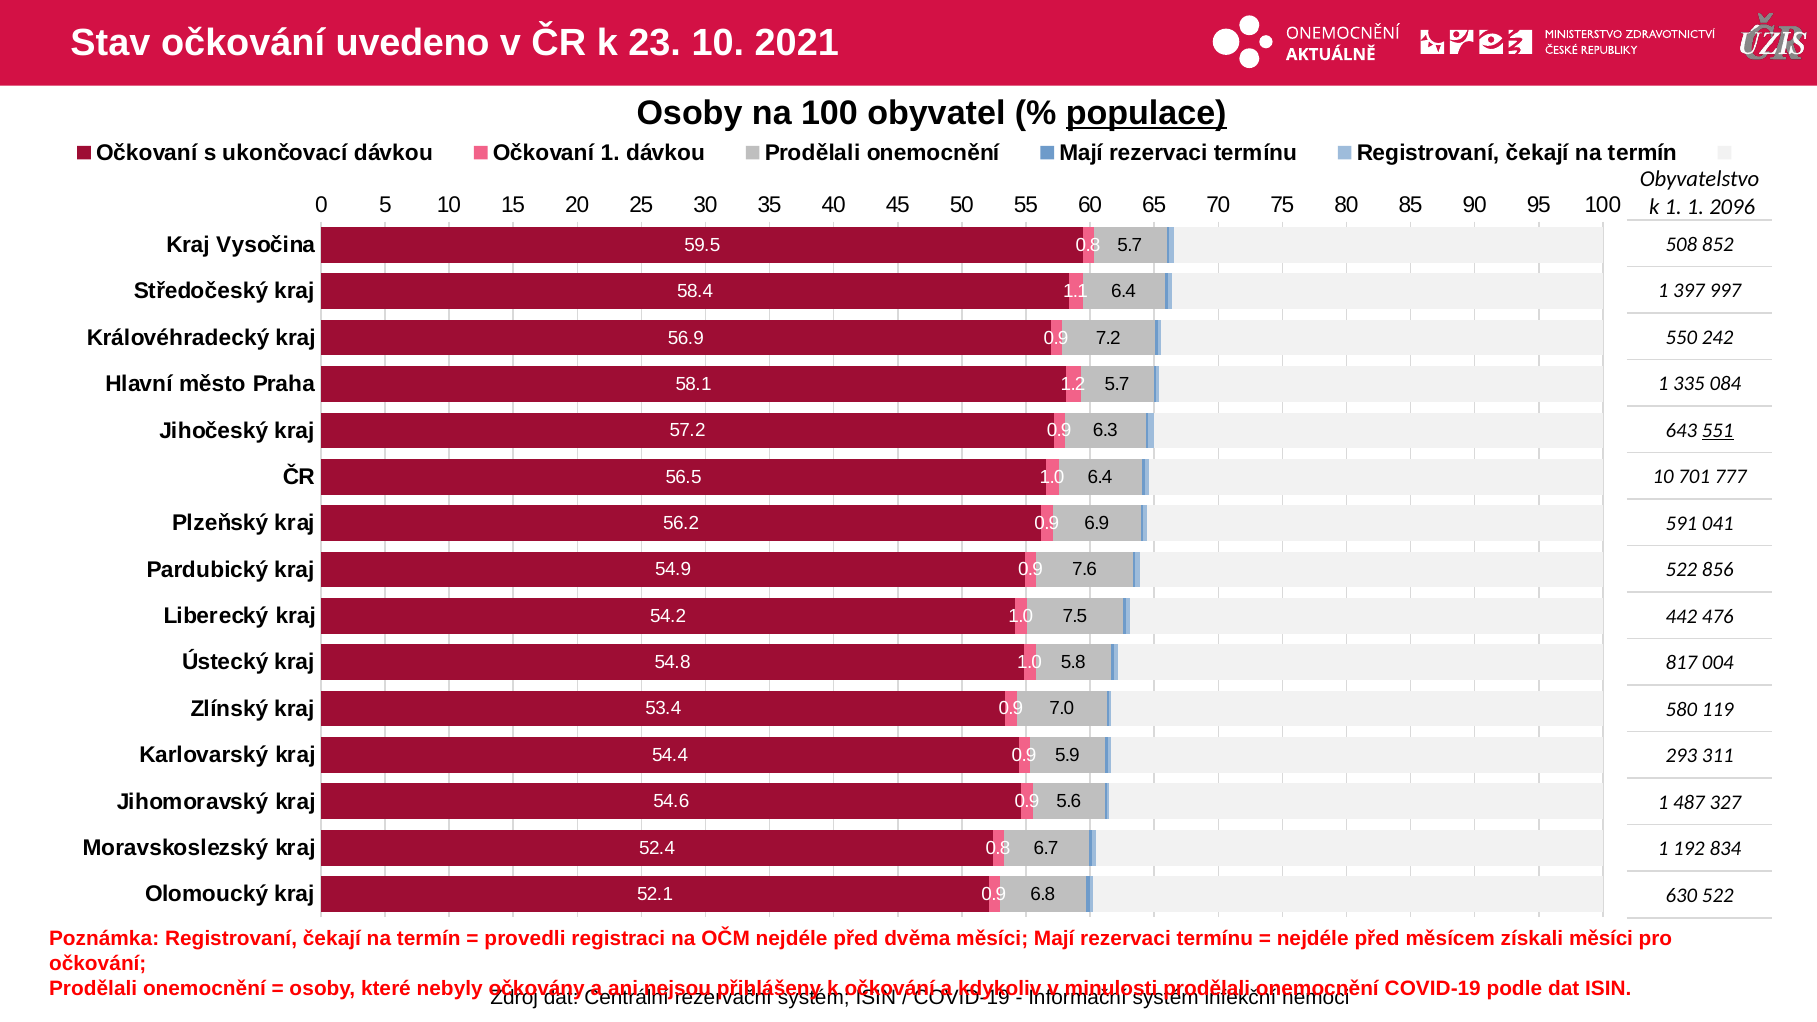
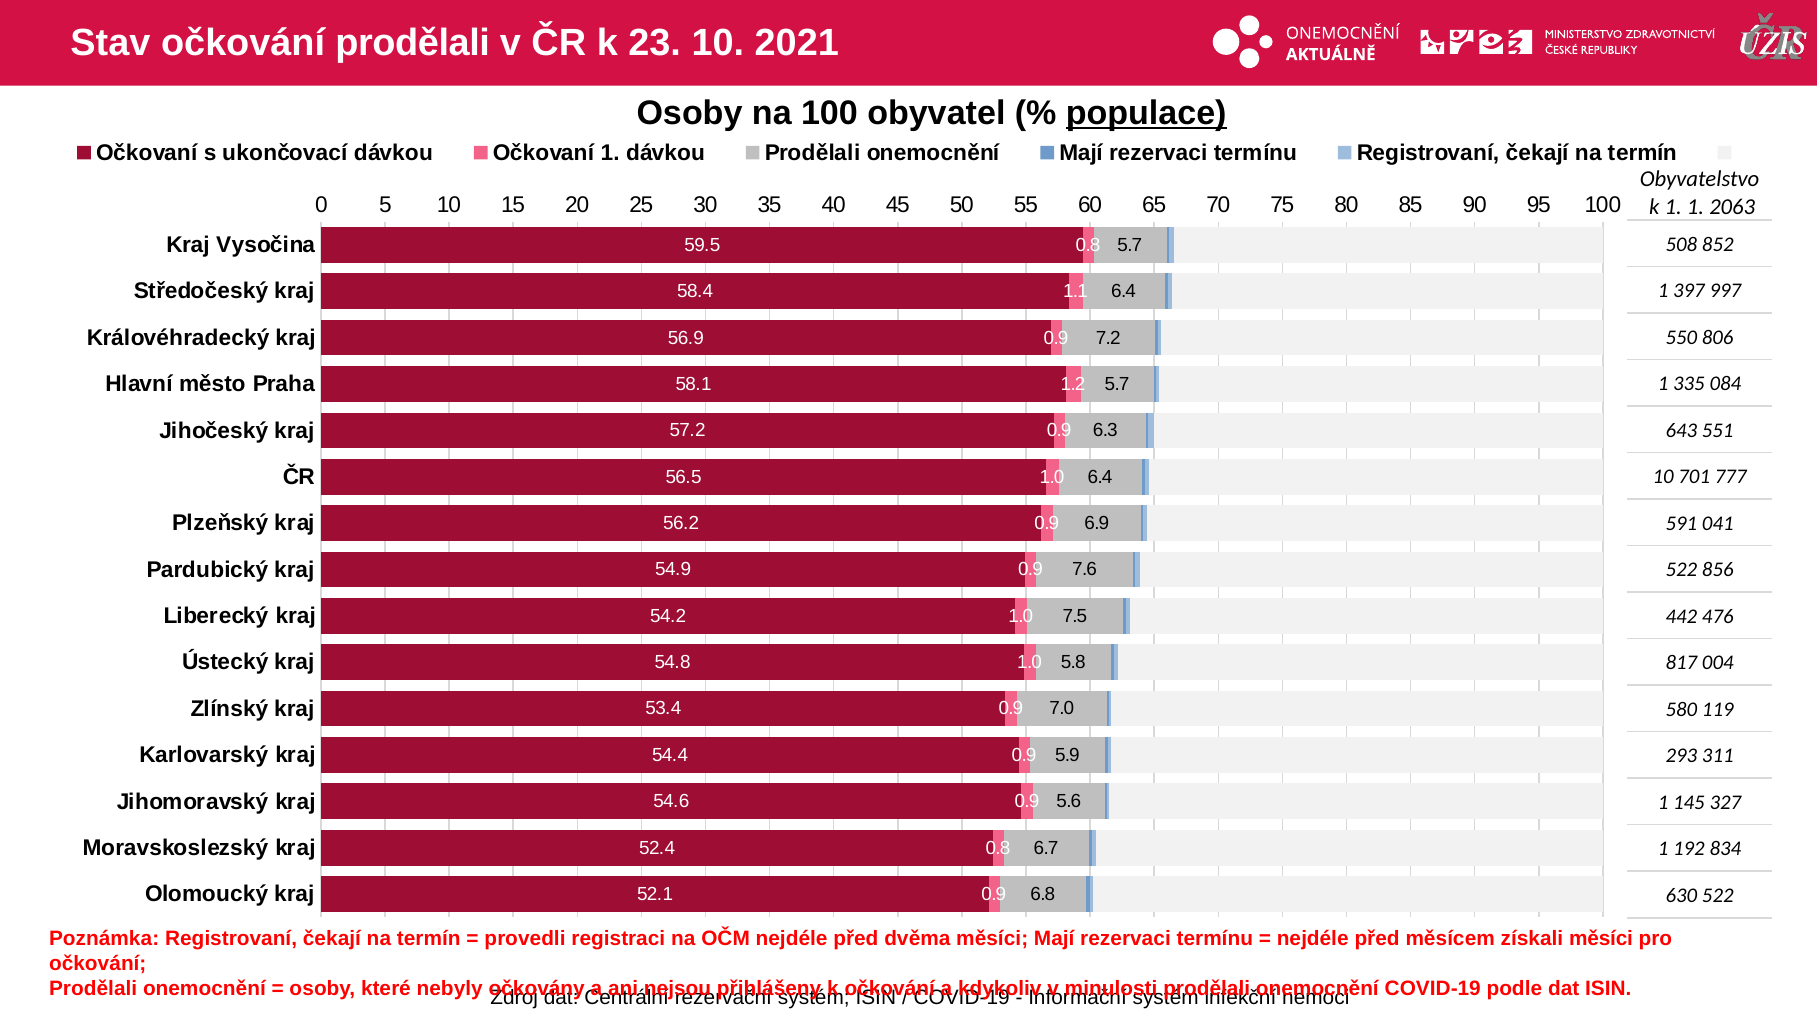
Stav očkování uvedeno: uvedeno -> prodělali (413, 43)
2096: 2096 -> 2063 (1732, 207)
242: 242 -> 806 (1718, 337)
551 underline: present -> none (1718, 430)
487: 487 -> 145 (1689, 802)
